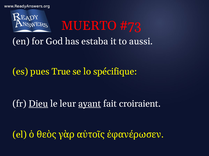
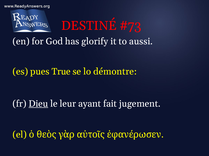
MUERTO: MUERTO -> DESTINÉ (89, 26)
estaba: estaba -> glorify (95, 42)
spécifique: spécifique -> démontre (115, 72)
ayant underline: present -> none (90, 104)
croiraient: croiraient -> jugement (140, 104)
